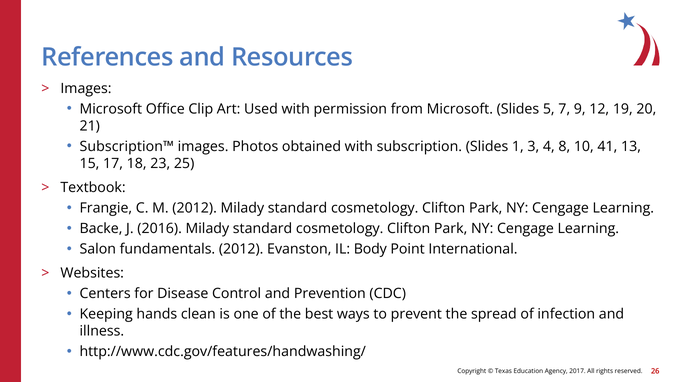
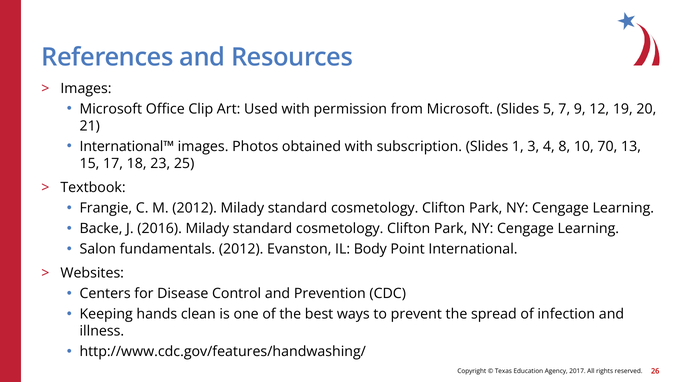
Subscription™: Subscription™ -> International™ (127, 147)
41: 41 -> 70 (607, 147)
